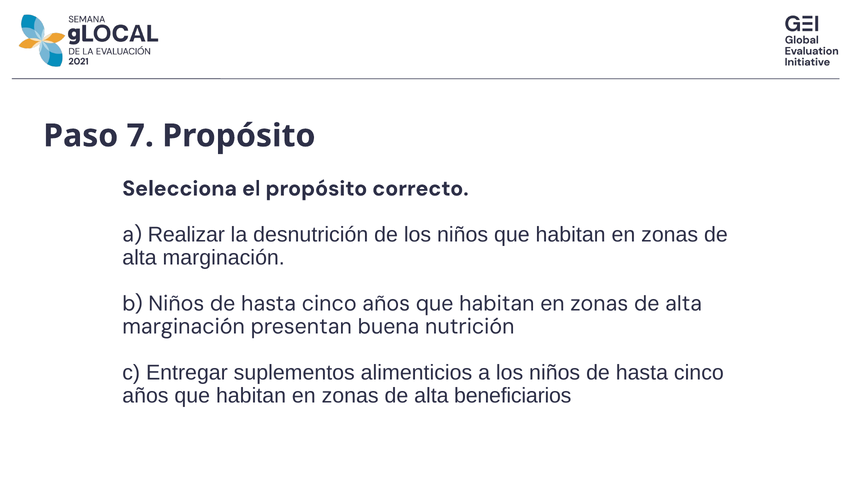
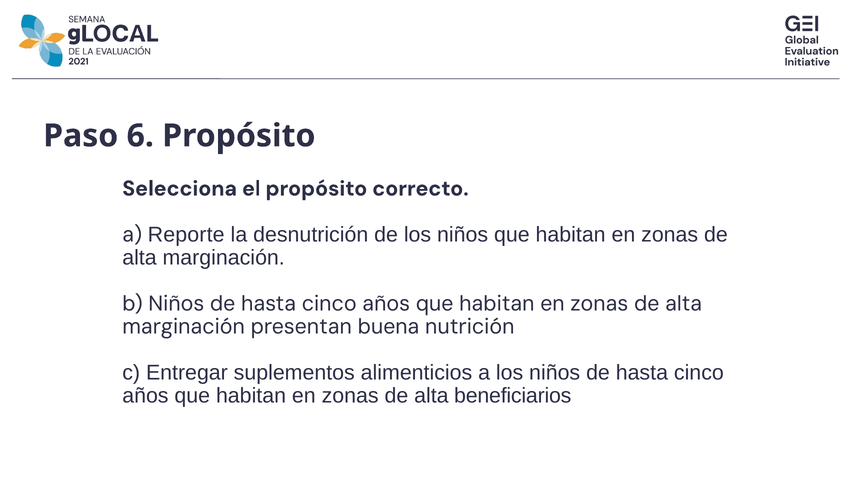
7: 7 -> 6 (140, 136)
Realizar: Realizar -> Reporte (186, 235)
